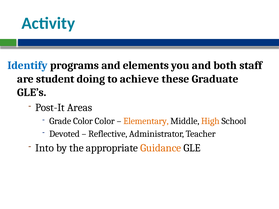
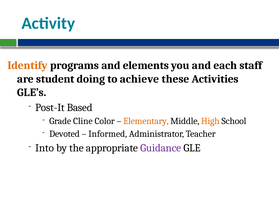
Identify colour: blue -> orange (28, 66)
both: both -> each (225, 66)
Graduate: Graduate -> Activities (215, 79)
Areas: Areas -> Based (80, 108)
Grade Color: Color -> Cline (83, 121)
Reflective: Reflective -> Informed (108, 134)
Guidance colour: orange -> purple (161, 148)
